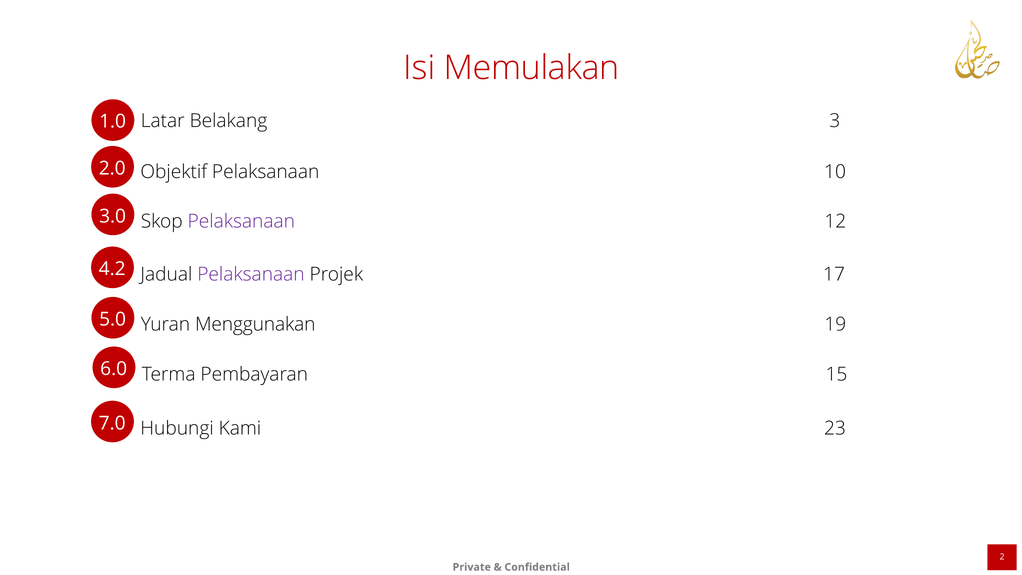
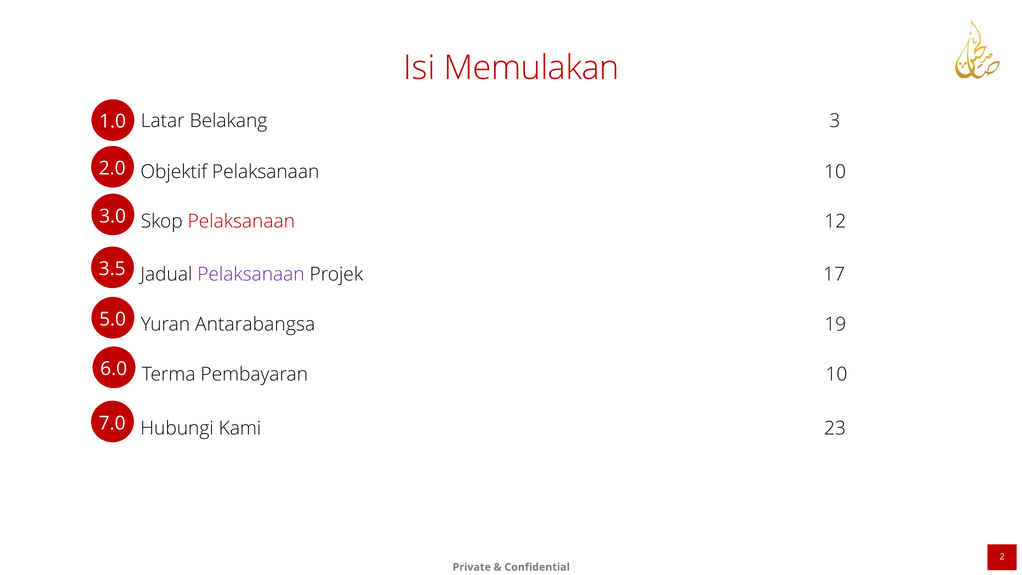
Pelaksanaan colour: purple -> red (241, 221)
4.2: 4.2 -> 3.5 (112, 269)
Menggunakan: Menggunakan -> Antarabangsa (255, 324)
Pembayaran 15: 15 -> 10 (836, 374)
